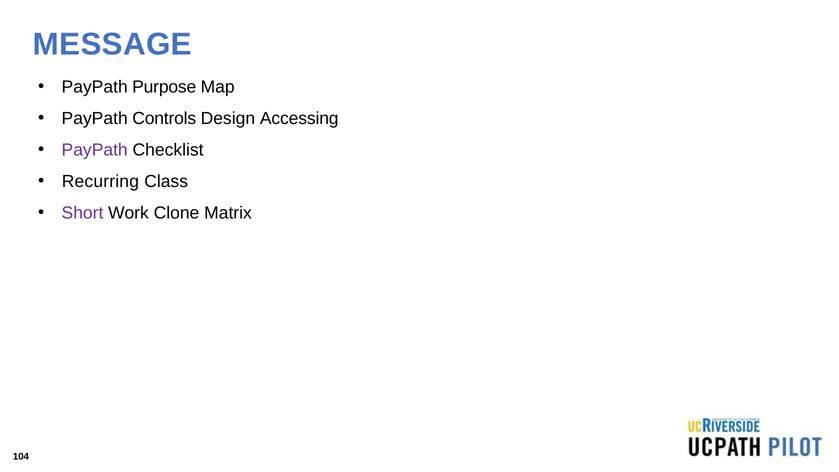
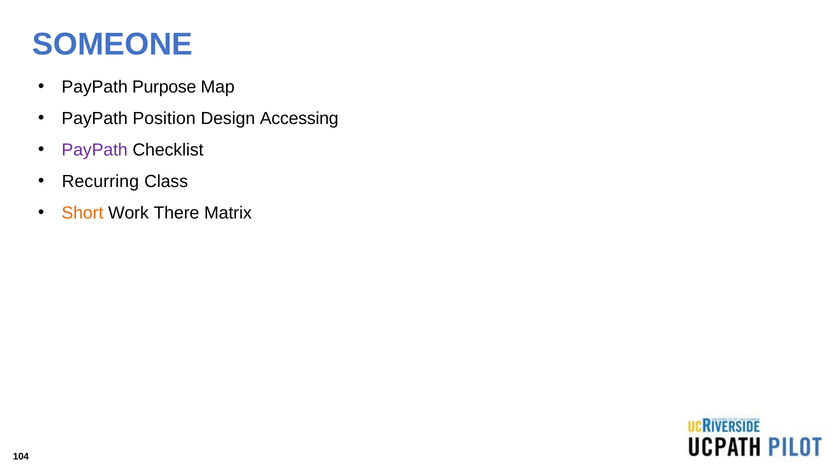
MESSAGE: MESSAGE -> SOMEONE (113, 44)
Controls: Controls -> Position (164, 119)
Short colour: purple -> orange (82, 213)
Clone: Clone -> There (176, 213)
